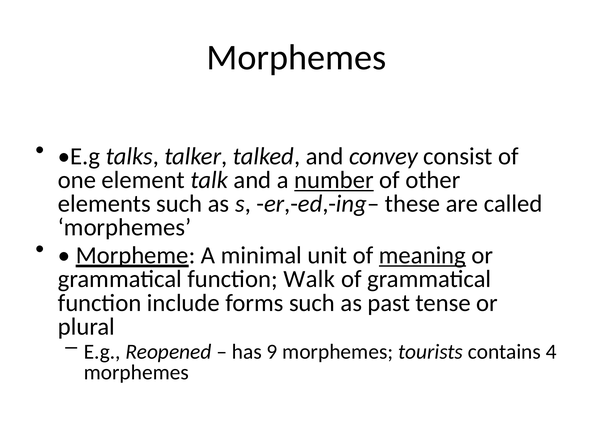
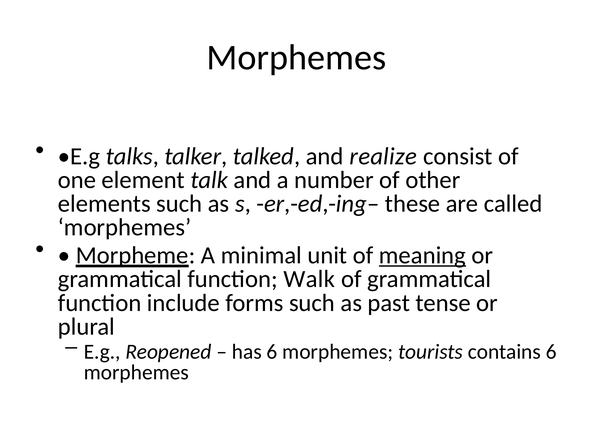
convey: convey -> realize (383, 156)
number underline: present -> none (334, 180)
has 9: 9 -> 6 (272, 352)
contains 4: 4 -> 6 (551, 352)
